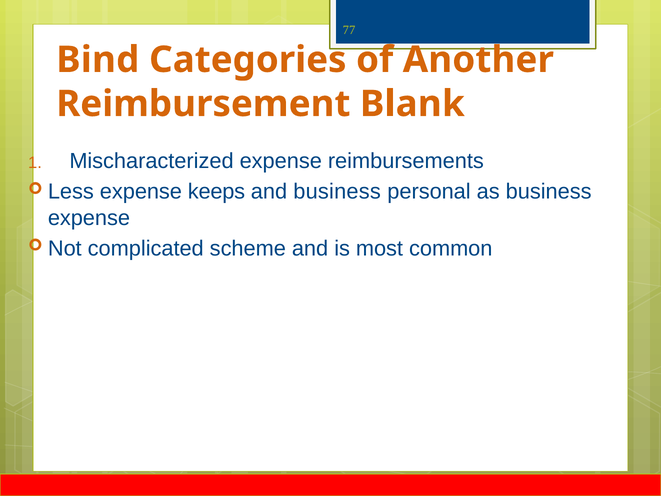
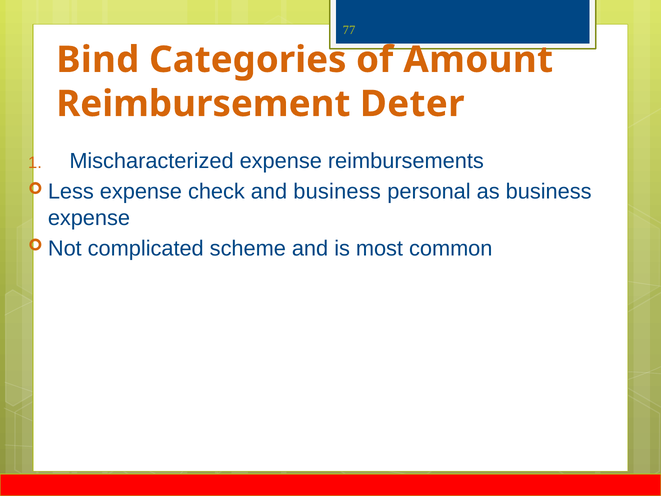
Another: Another -> Amount (478, 60)
Blank: Blank -> Deter (412, 104)
keeps: keeps -> check (216, 192)
